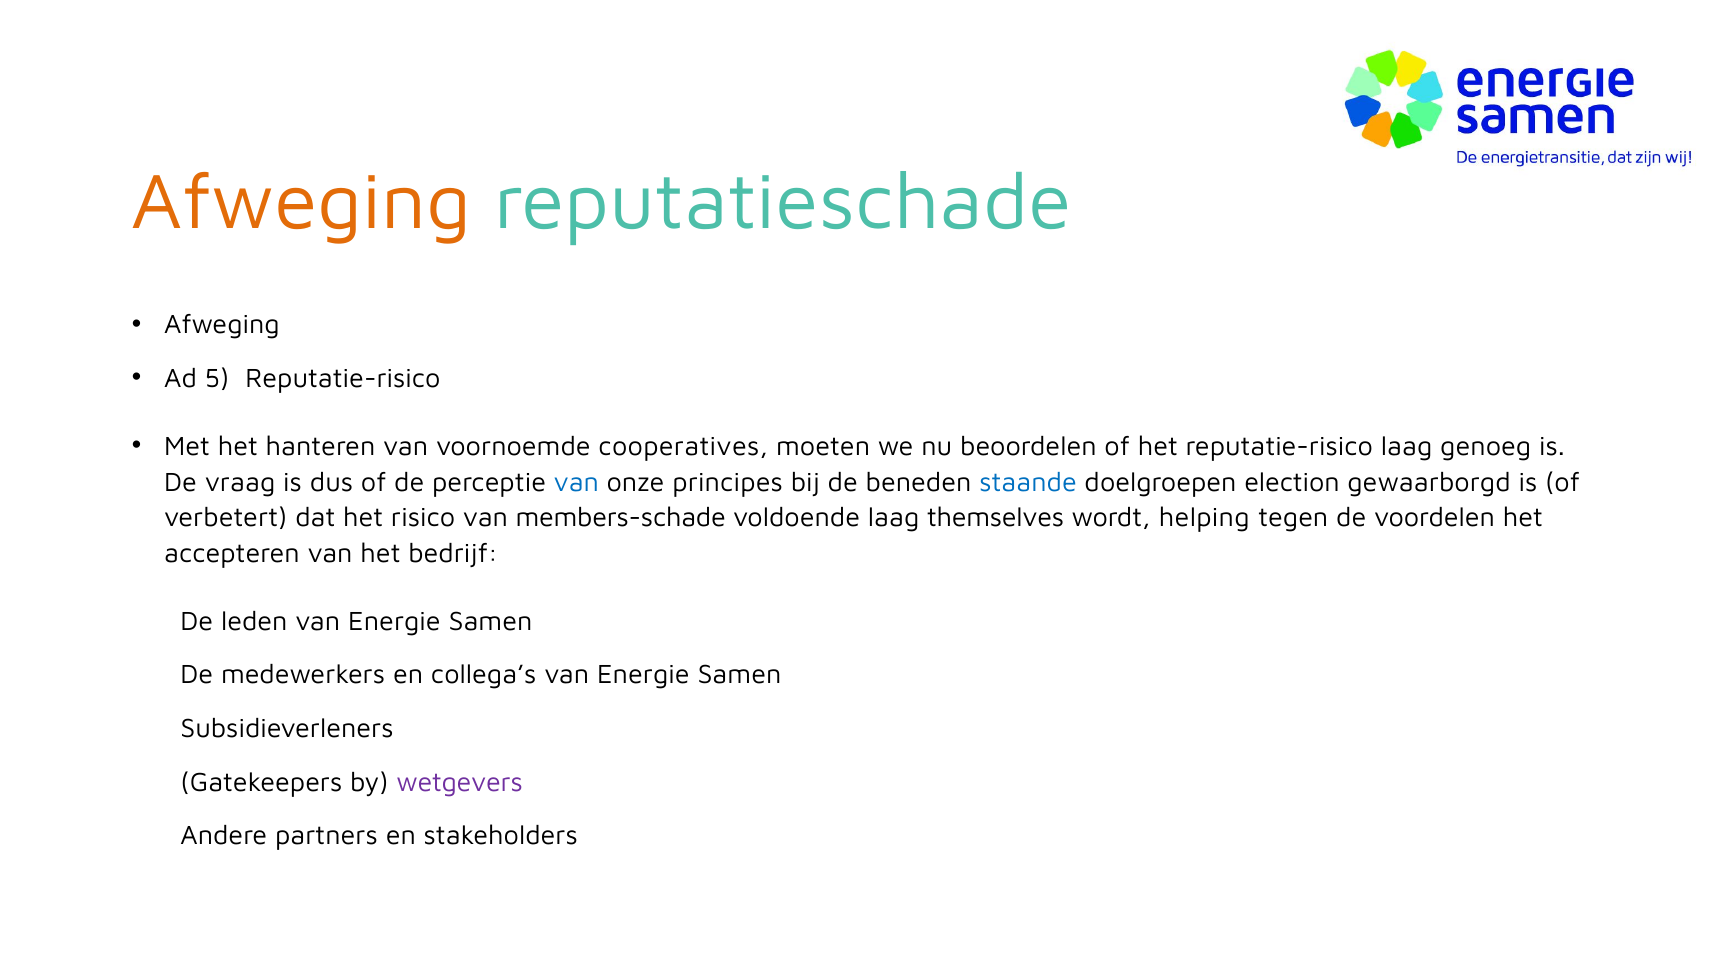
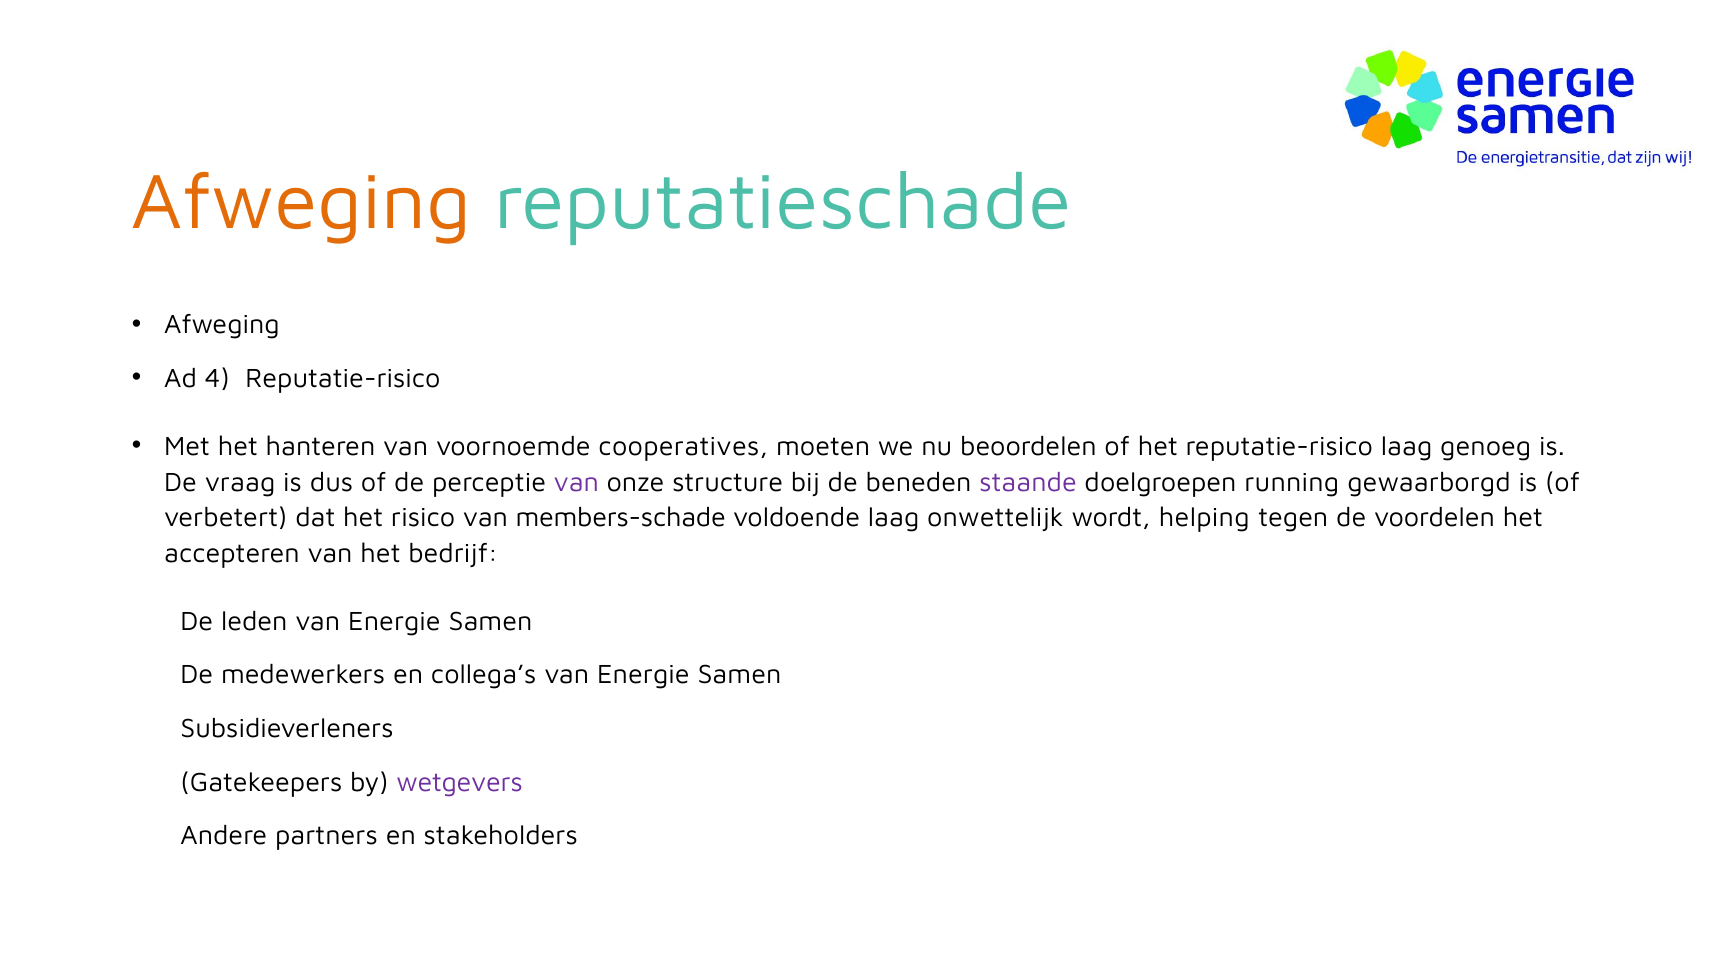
5: 5 -> 4 (217, 379)
van colour: blue -> purple (576, 482)
principes: principes -> structure (728, 482)
staande colour: blue -> purple (1028, 482)
election: election -> running (1292, 482)
themselves: themselves -> onwettelijk (995, 518)
